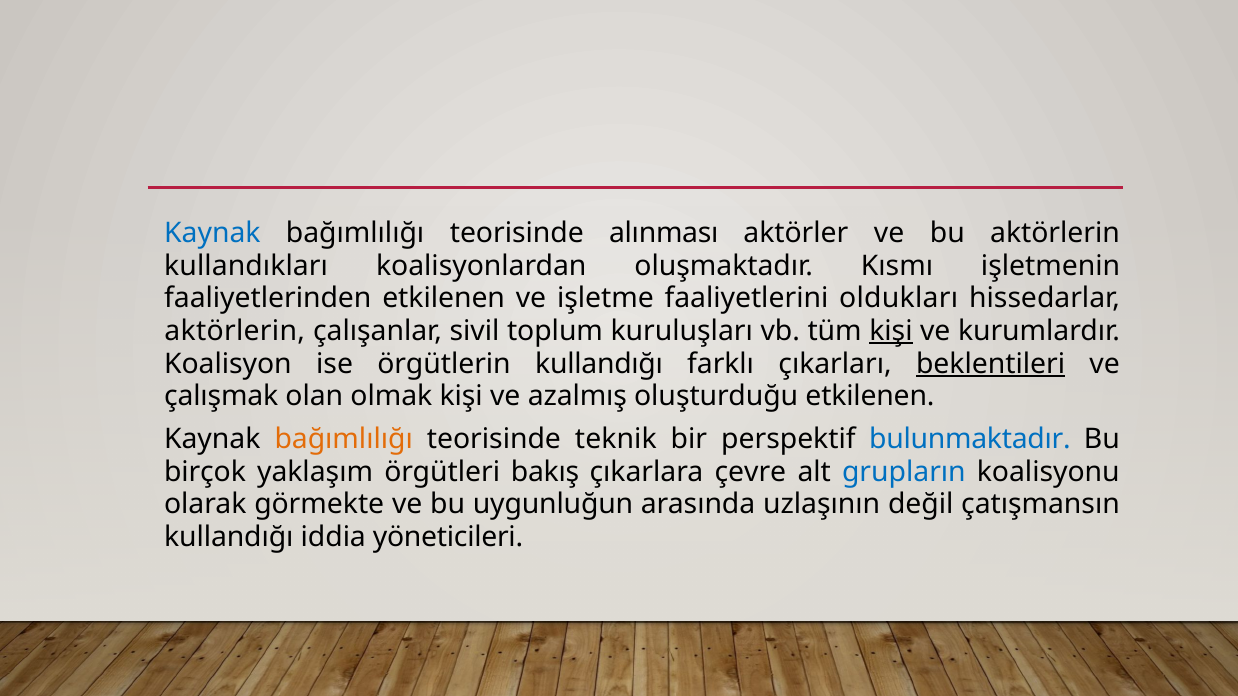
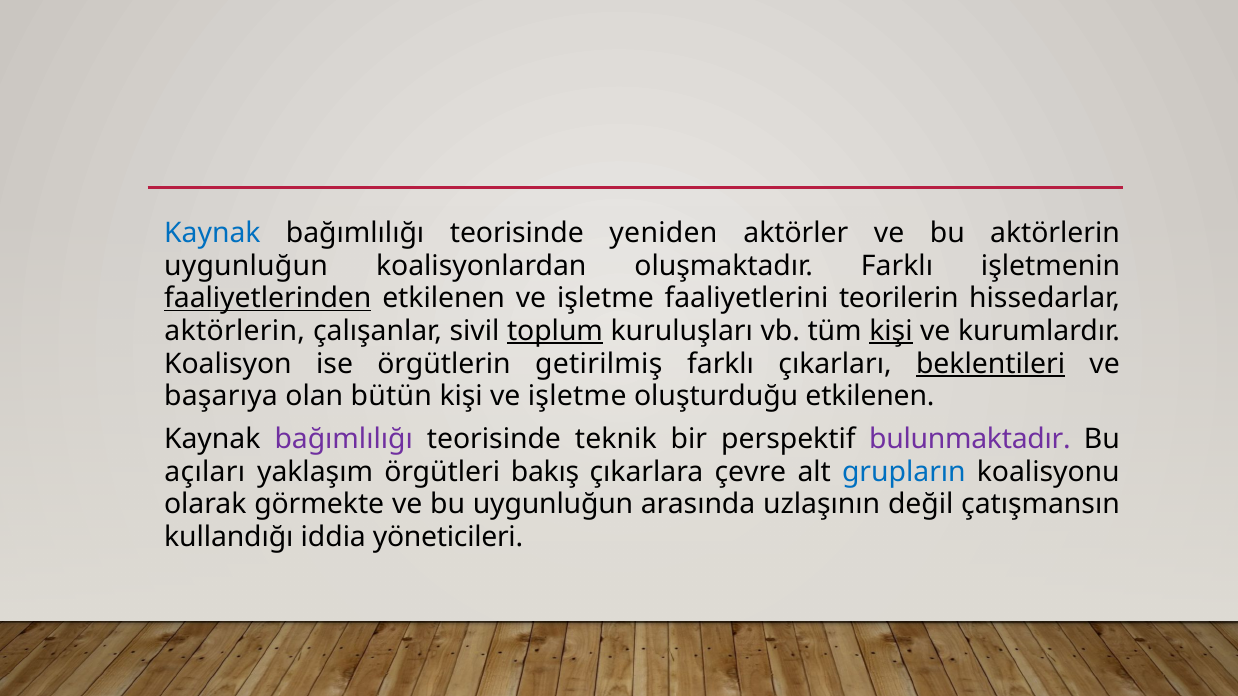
alınması: alınması -> yeniden (663, 233)
kullandıkları: kullandıkları -> uygunluğun (246, 266)
oluşmaktadır Kısmı: Kısmı -> Farklı (897, 266)
faaliyetlerinden underline: none -> present (268, 299)
oldukları: oldukları -> teorilerin (899, 299)
toplum underline: none -> present (555, 331)
örgütlerin kullandığı: kullandığı -> getirilmiş (599, 364)
çalışmak: çalışmak -> başarıya (221, 397)
olmak: olmak -> bütün (391, 397)
kişi ve azalmış: azalmış -> işletme (577, 397)
bağımlılığı colour: orange -> purple (344, 439)
bulunmaktadır colour: blue -> purple (970, 439)
birçok: birçok -> açıları (205, 472)
